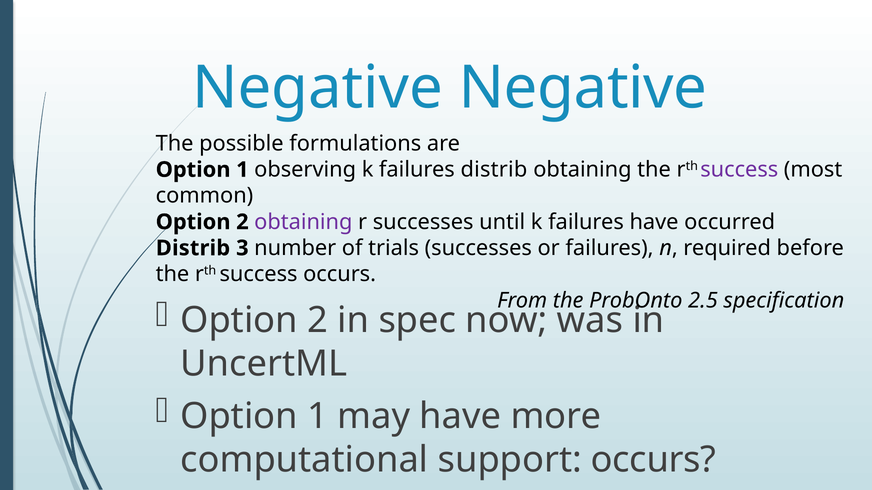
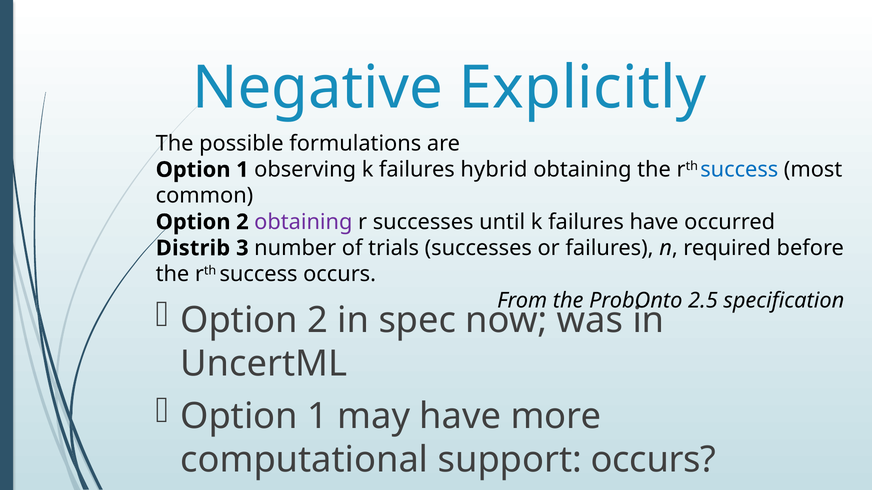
Negative Negative: Negative -> Explicitly (583, 88)
failures distrib: distrib -> hybrid (494, 170)
success colour: purple -> blue (739, 170)
